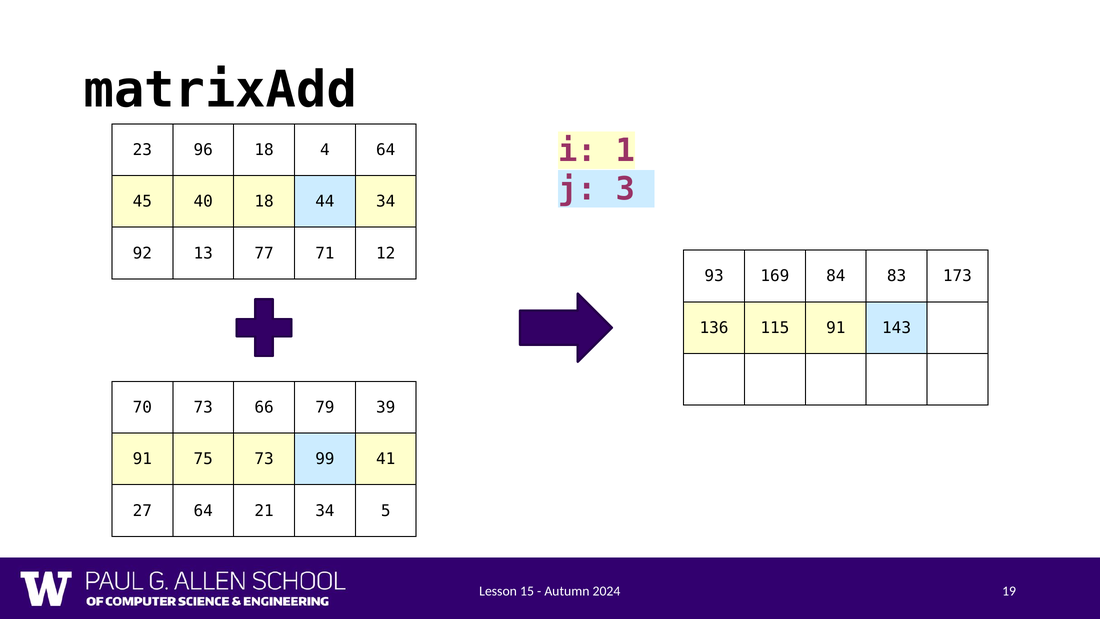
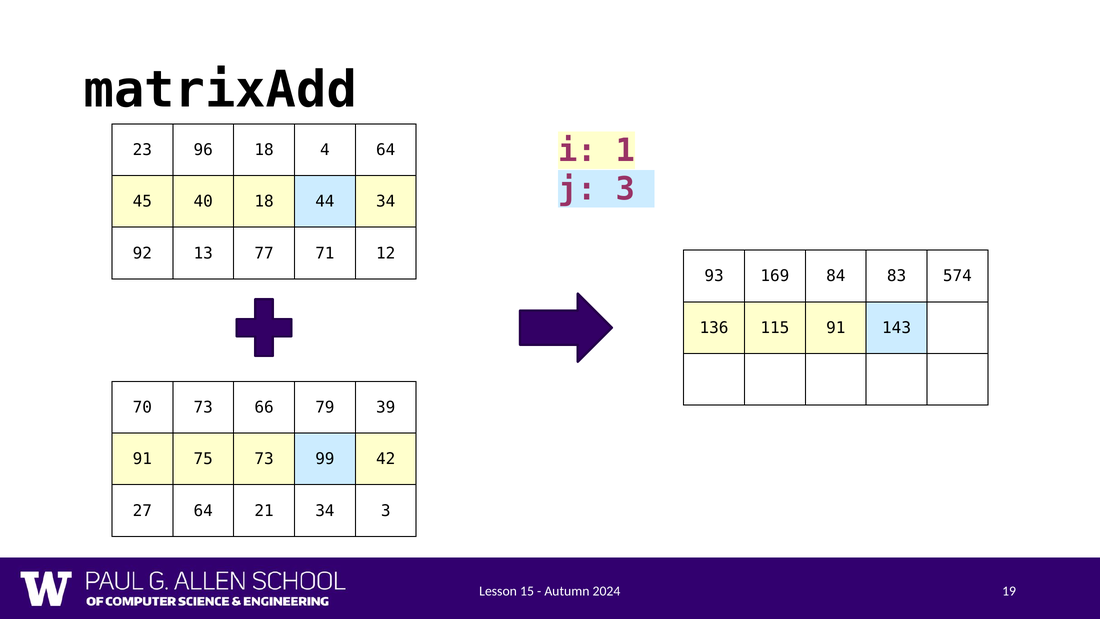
173: 173 -> 574 (957, 276)
41: 41 -> 42 (386, 459)
34 5: 5 -> 3 (386, 511)
